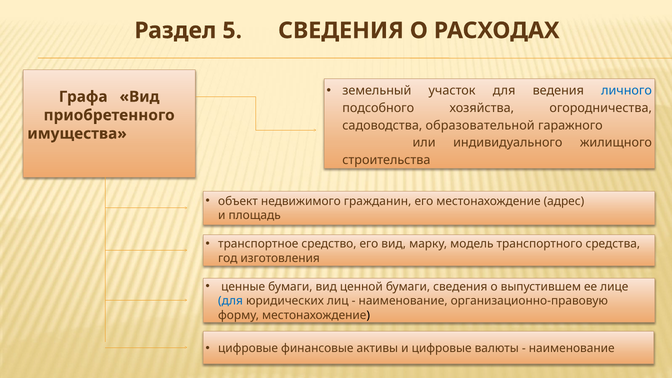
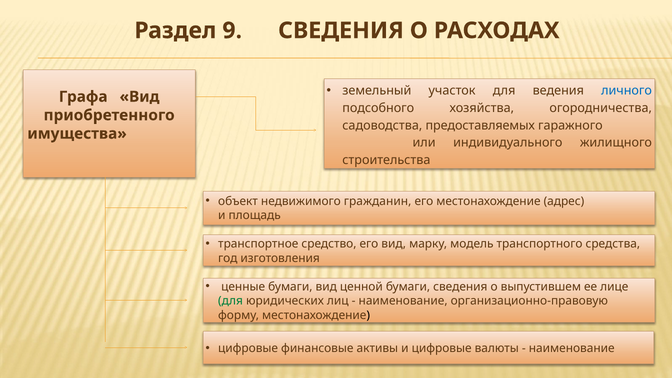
5: 5 -> 9 (232, 31)
образовательной: образовательной -> предоставляемых (480, 125)
для colour: blue -> green (231, 301)
